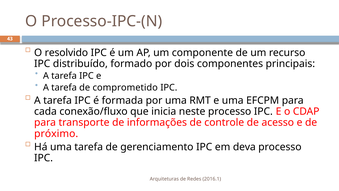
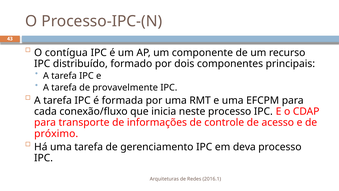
resolvido: resolvido -> contígua (66, 53)
comprometido: comprometido -> provavelmente (125, 87)
